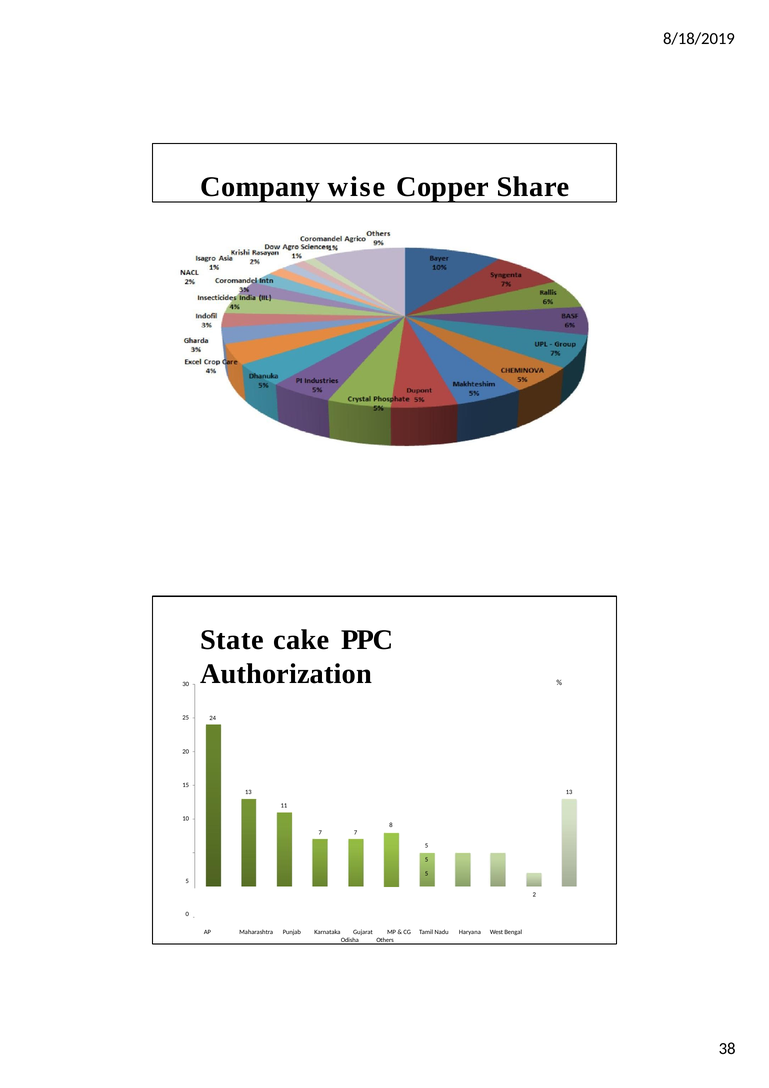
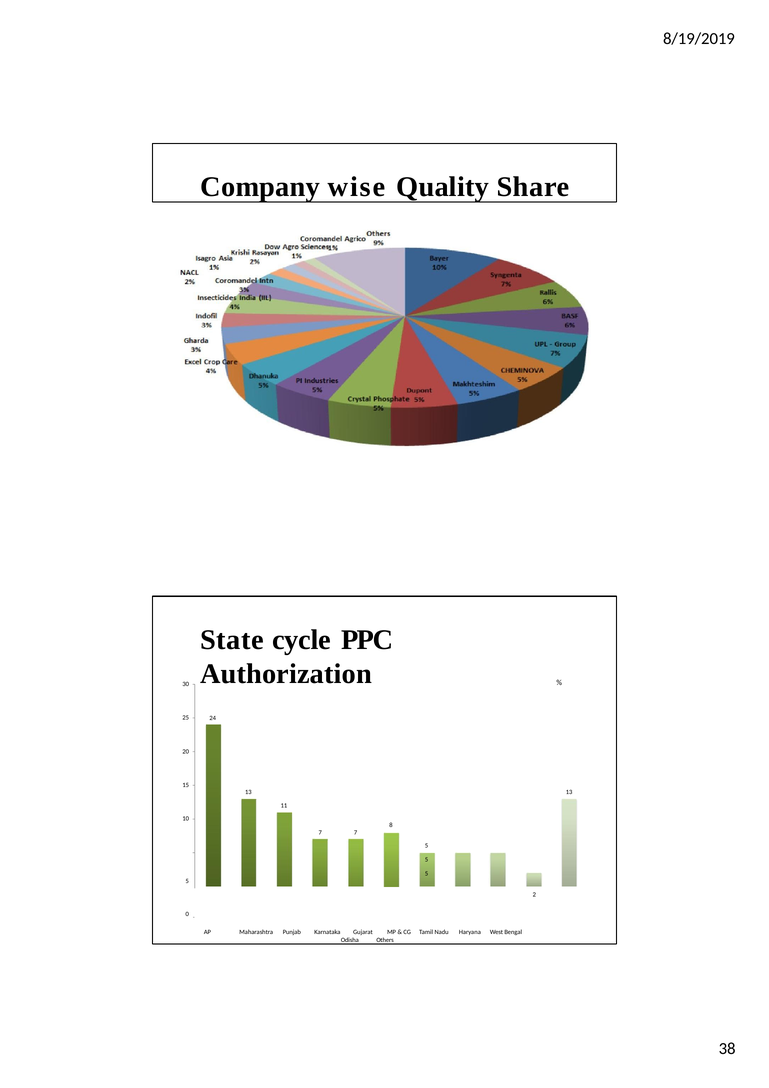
8/18/2019: 8/18/2019 -> 8/19/2019 (699, 39)
Copper: Copper -> Quality (443, 187)
cake: cake -> cycle (301, 640)
